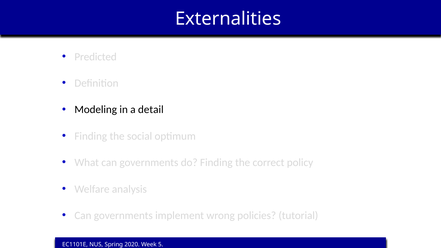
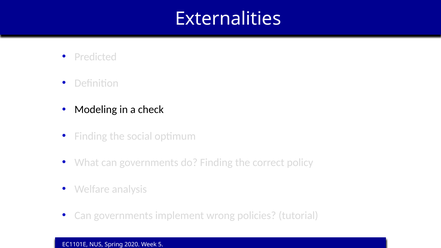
detail: detail -> check (151, 110)
